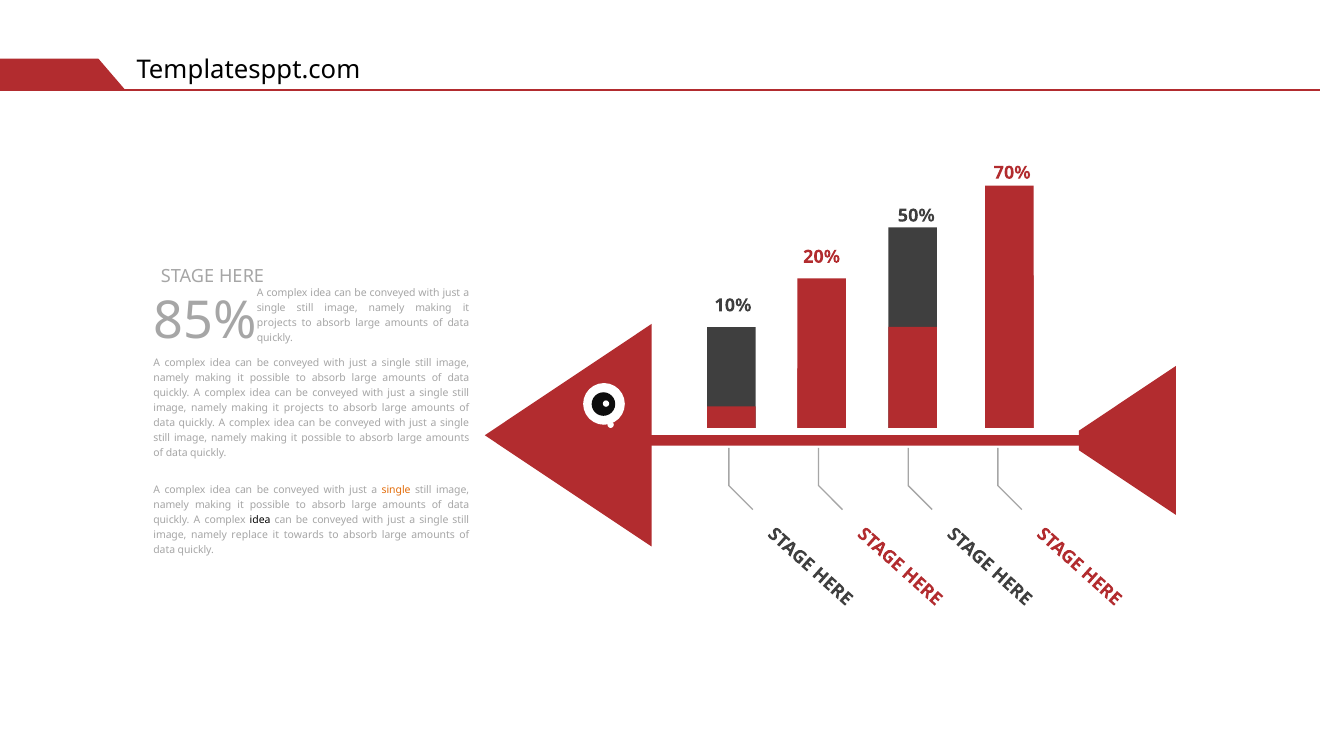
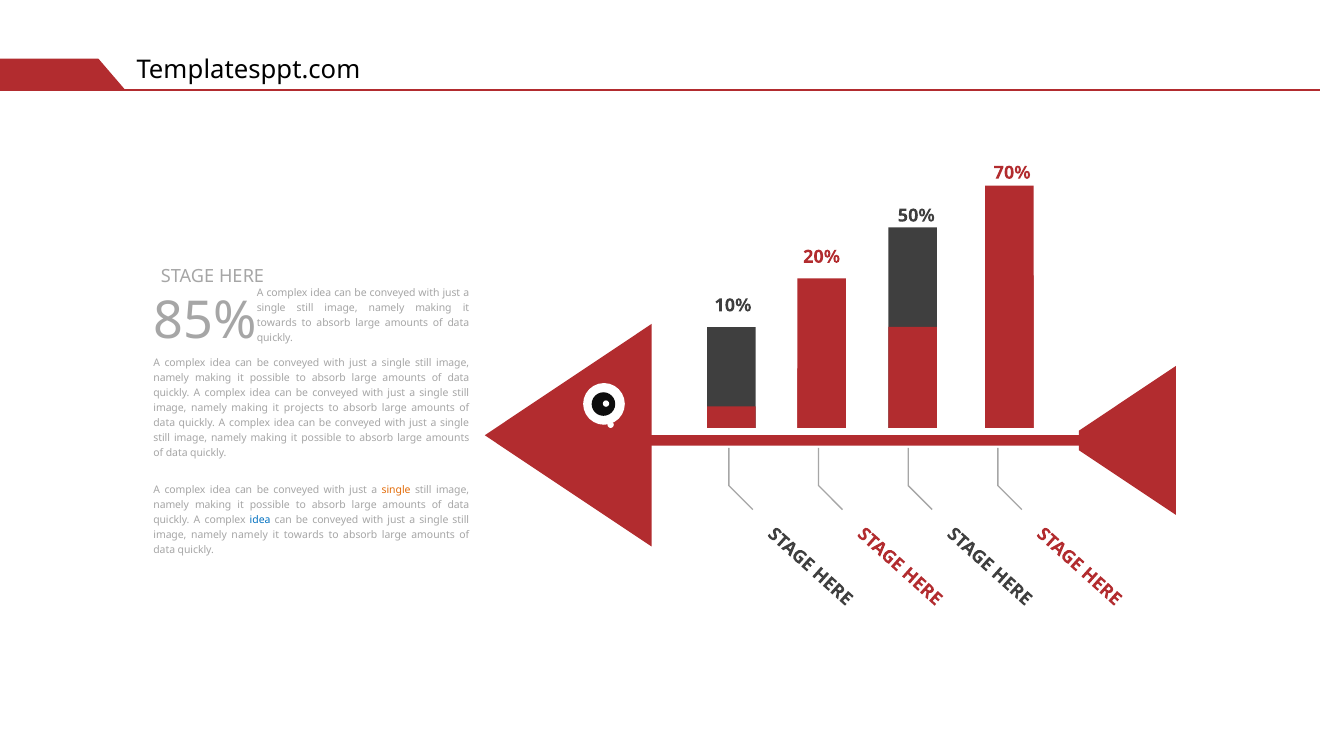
projects: projects -> towards (277, 323)
idea colour: black -> blue (260, 519)
namely replace: replace -> namely (250, 534)
